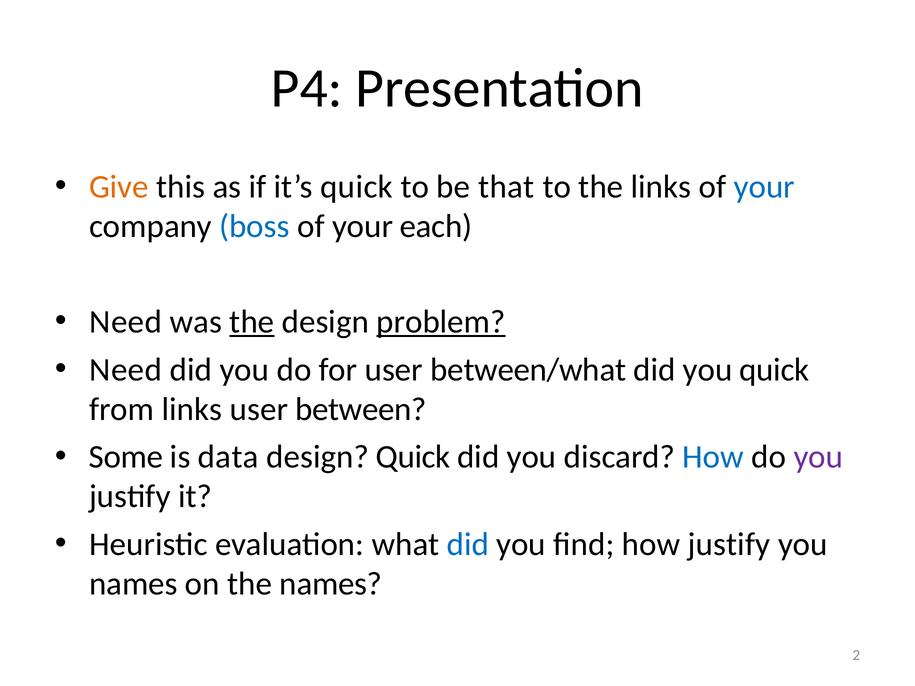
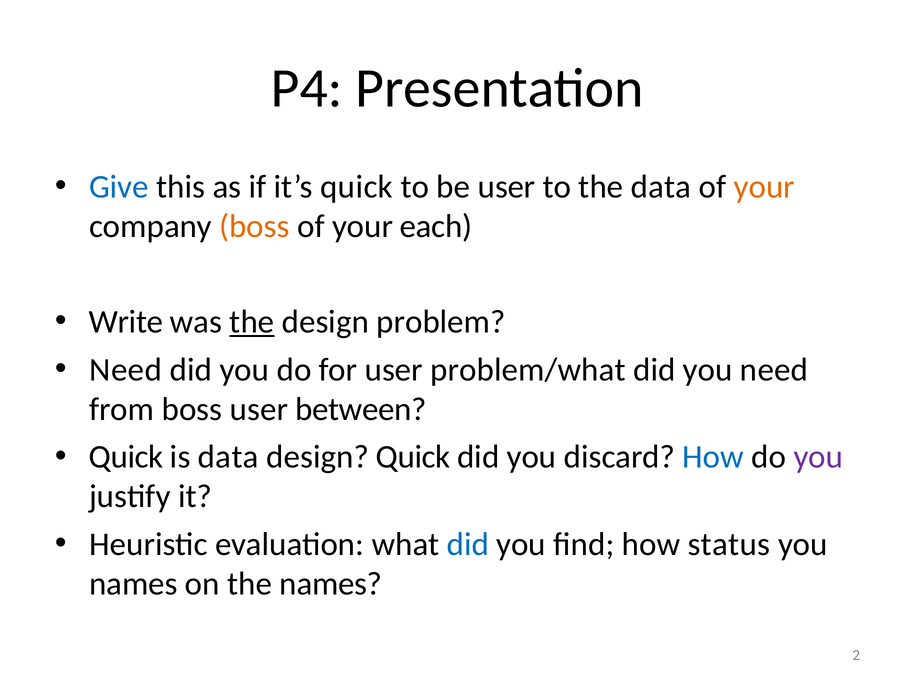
Give colour: orange -> blue (119, 187)
be that: that -> user (507, 187)
the links: links -> data (661, 187)
your colour: blue -> orange (764, 187)
boss colour: blue -> orange (254, 226)
Need: Need -> Write (126, 322)
problem underline: present -> none (441, 322)
between/what: between/what -> problem/what (528, 370)
you quick: quick -> need (774, 370)
from links: links -> boss (192, 409)
Some: Some -> Quick (126, 457)
how justify: justify -> status (729, 545)
